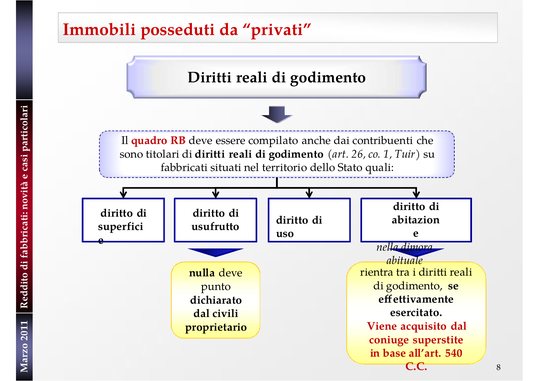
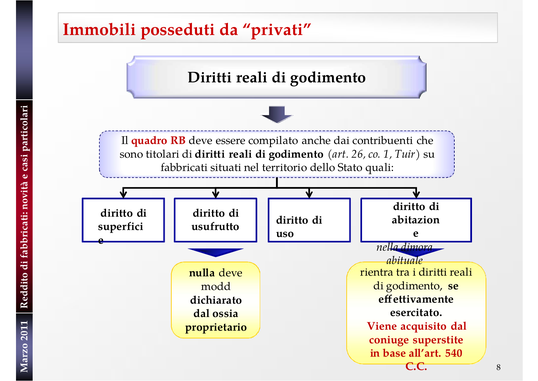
punto: punto -> modd (216, 286)
civili: civili -> ossia (226, 313)
